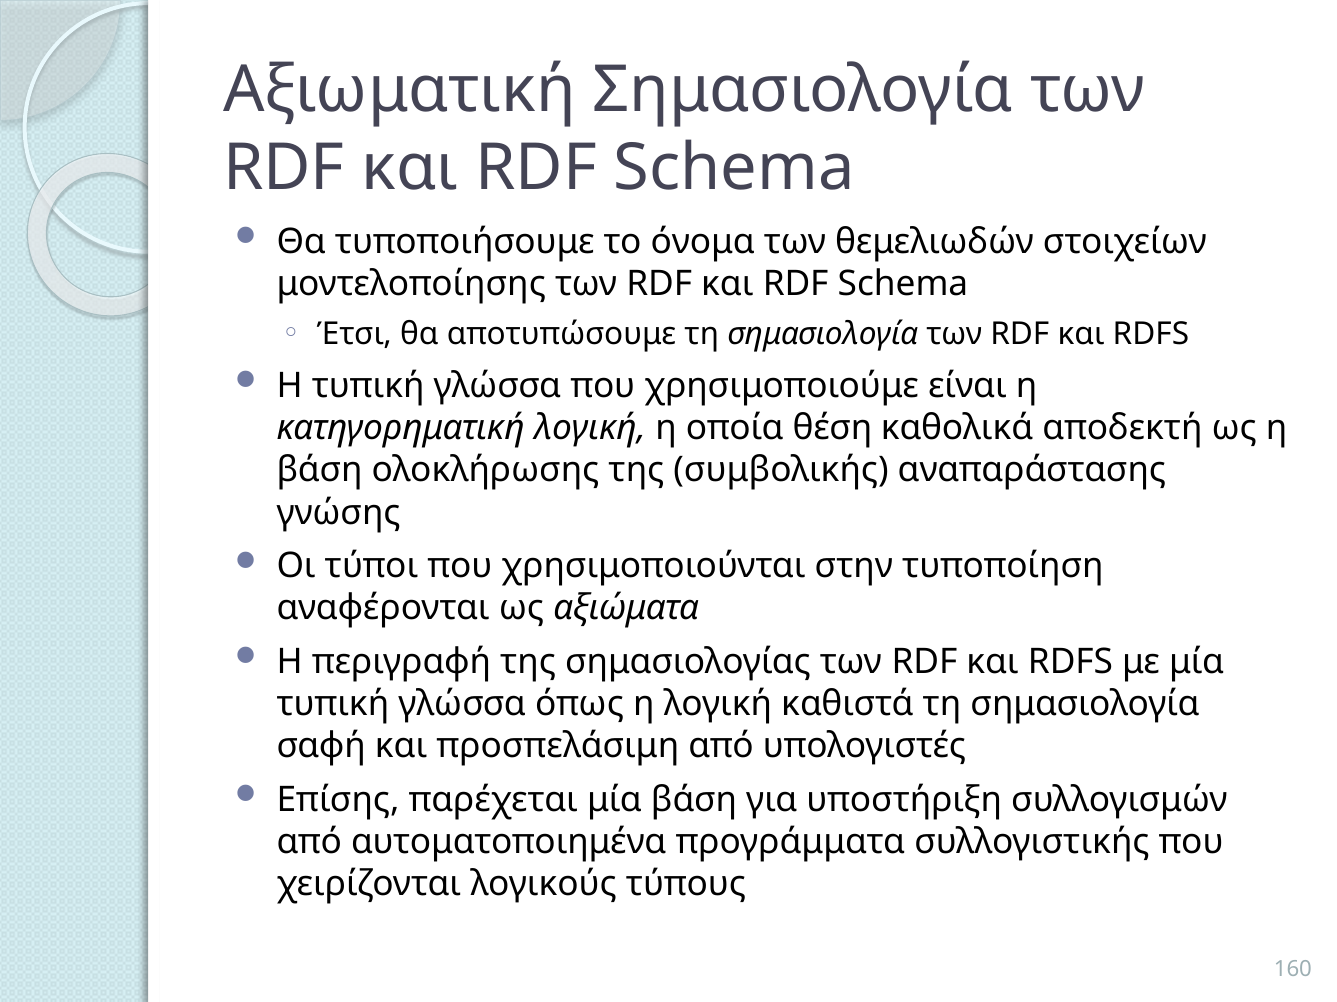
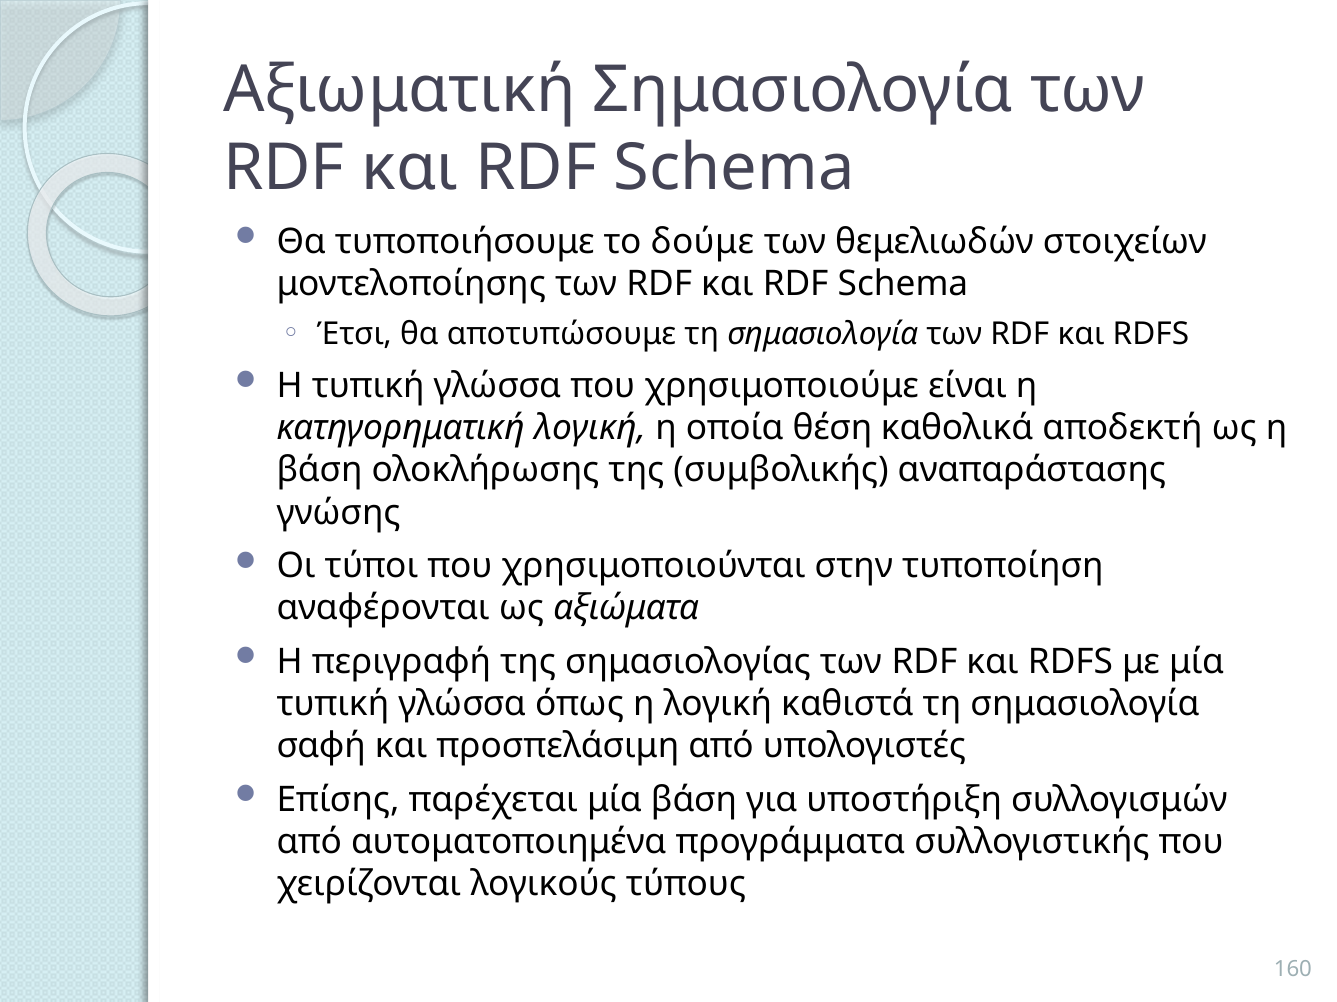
όνομα: όνομα -> δούμε (703, 242)
